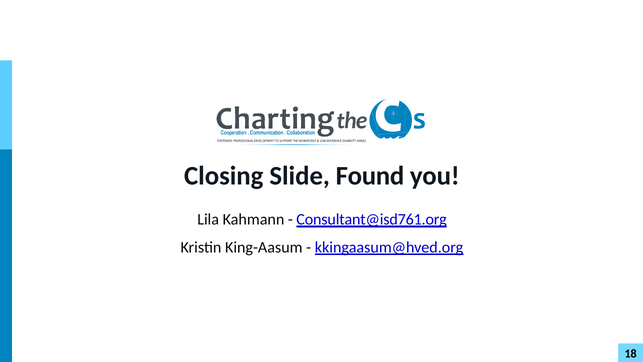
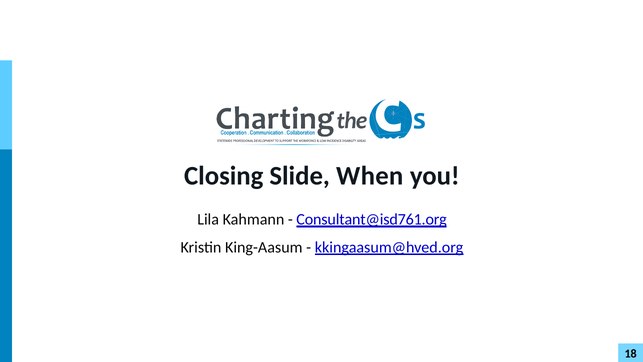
Found: Found -> When (370, 176)
